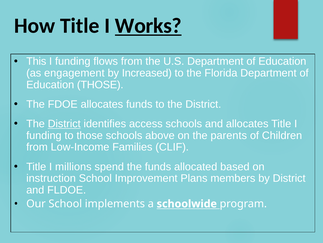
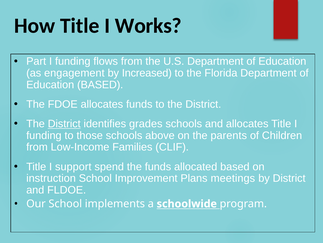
Works underline: present -> none (148, 26)
This: This -> Part (36, 61)
Education THOSE: THOSE -> BASED (100, 84)
access: access -> grades (146, 123)
millions: millions -> support (73, 166)
members: members -> meetings (233, 178)
